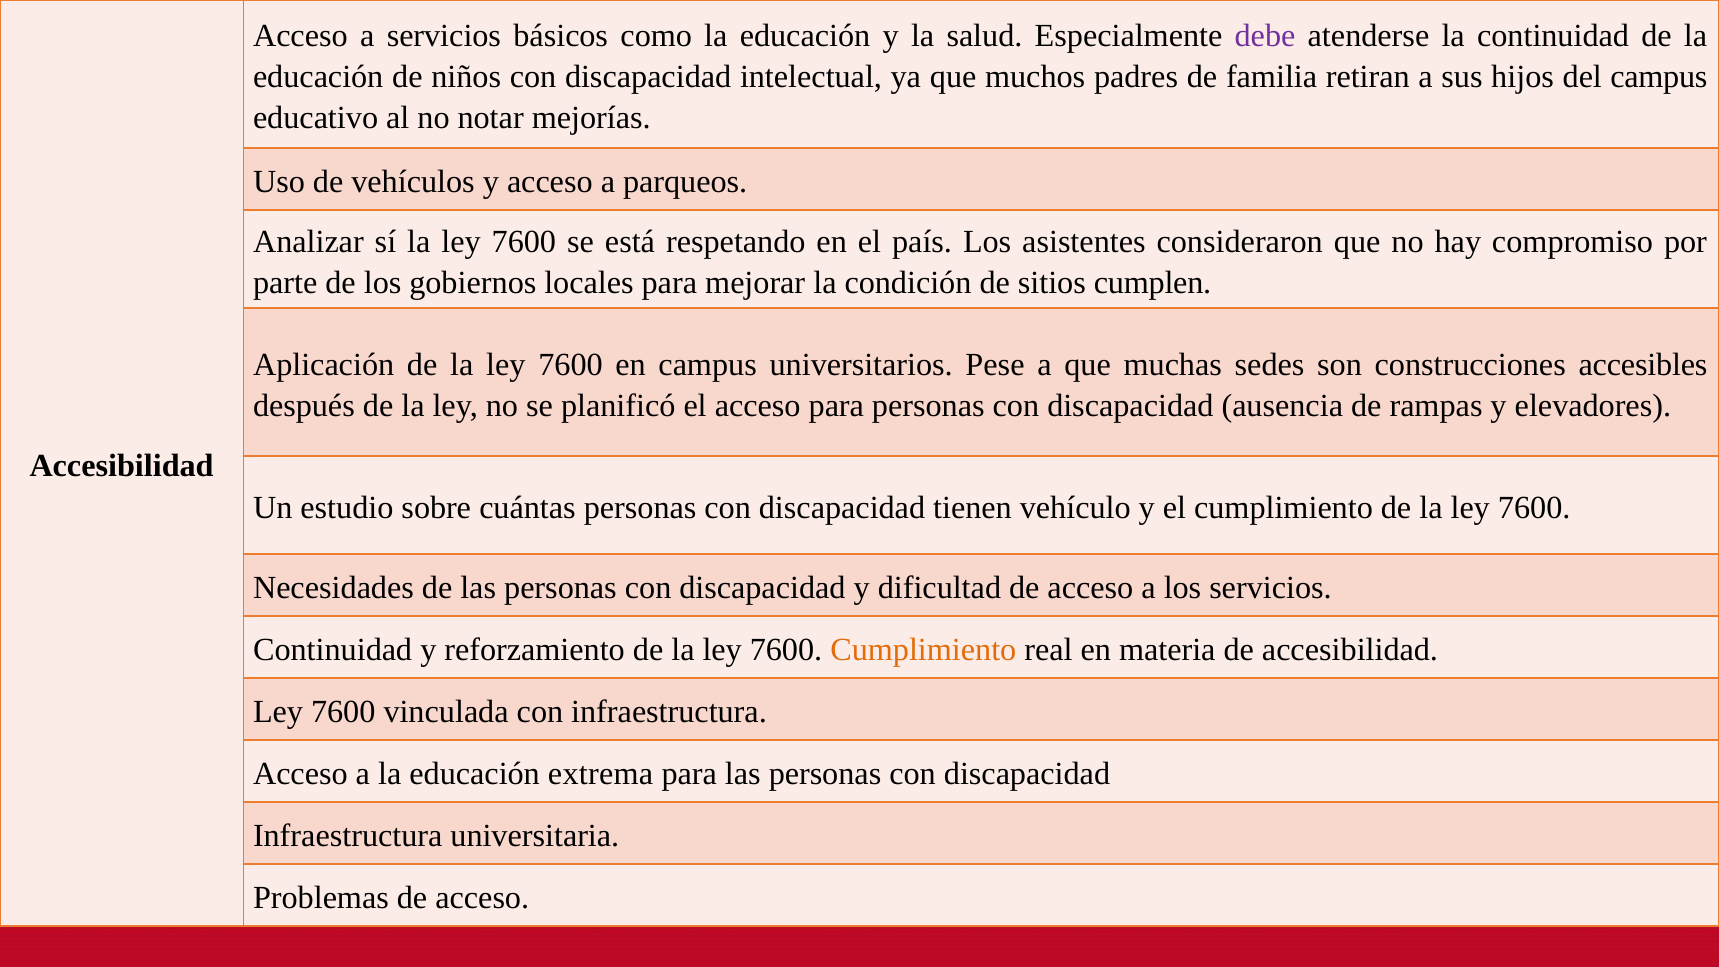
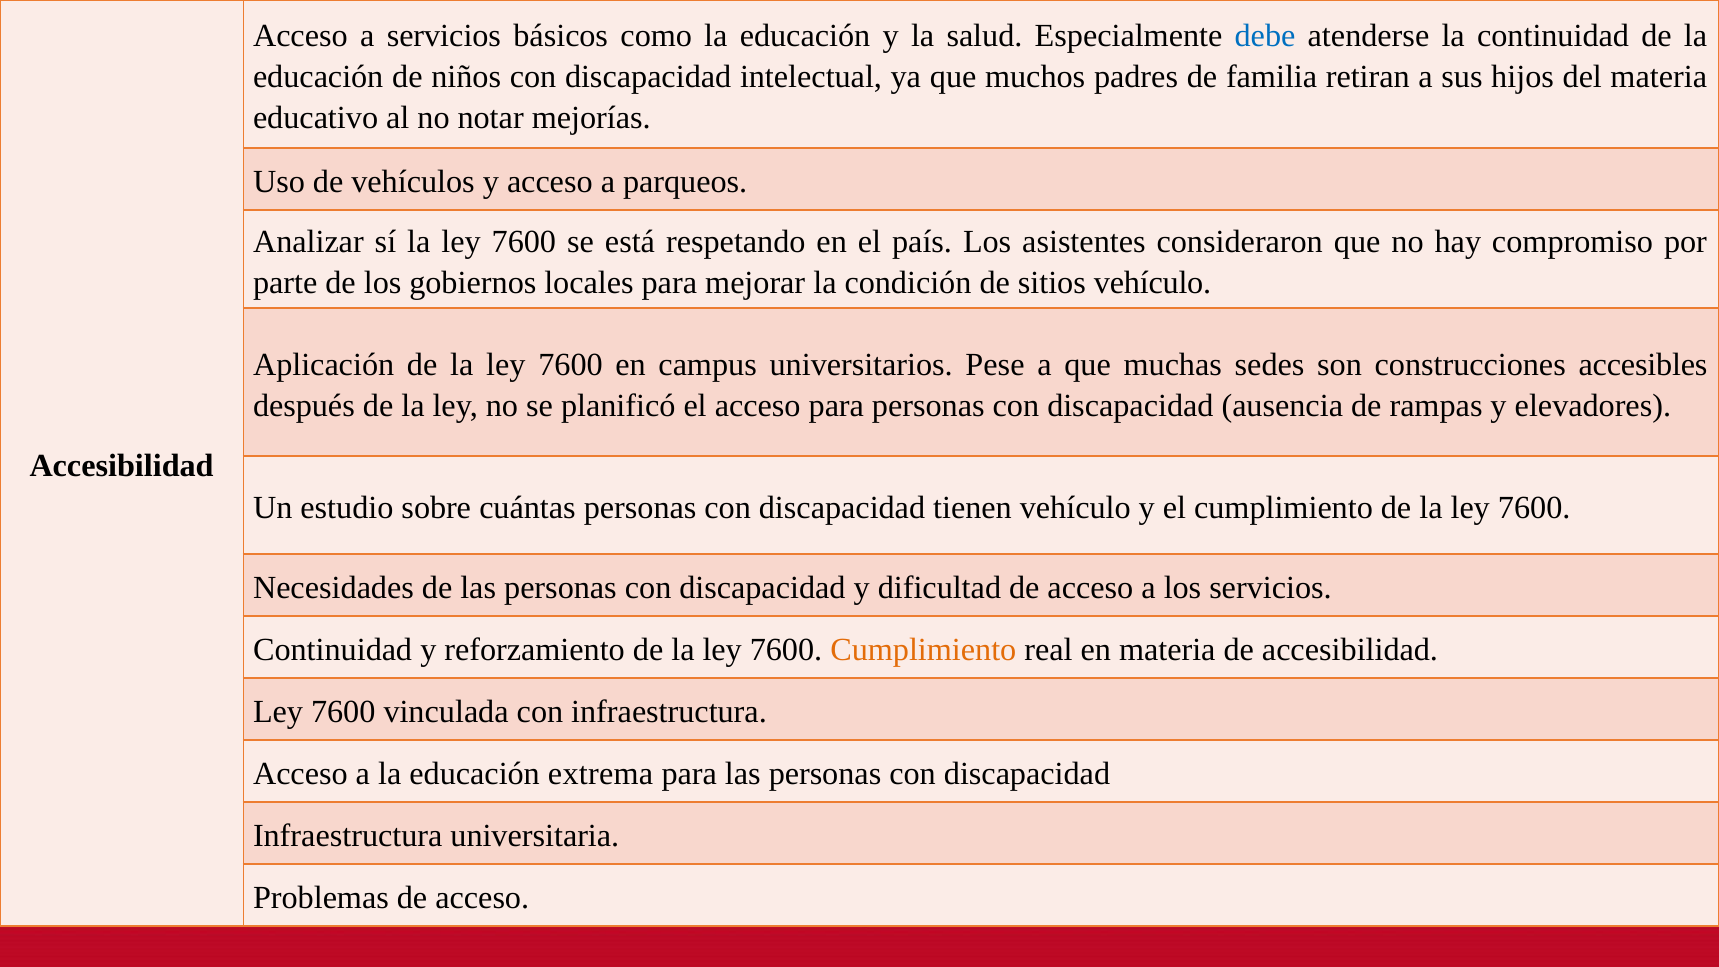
debe colour: purple -> blue (1265, 36)
del campus: campus -> materia (1659, 77)
sitios cumplen: cumplen -> vehículo (1153, 282)
